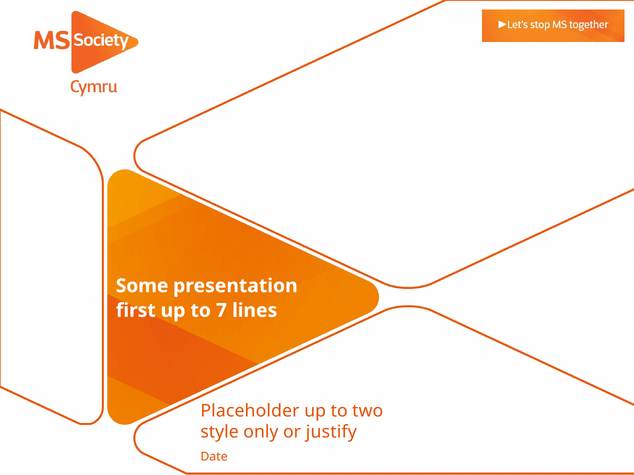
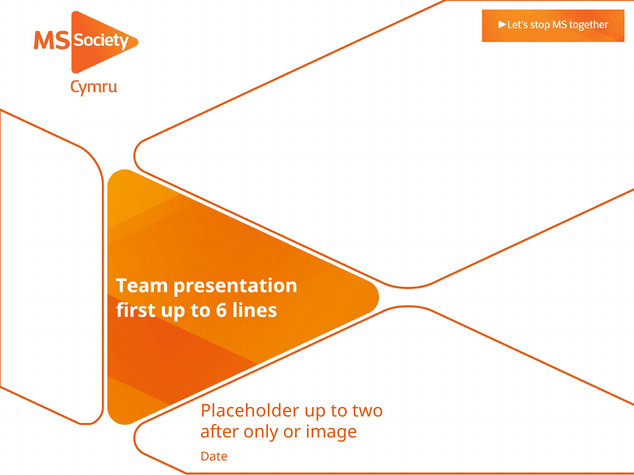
Some: Some -> Team (142, 286)
7: 7 -> 6 (221, 311)
style: style -> after (220, 432)
justify: justify -> image (331, 432)
